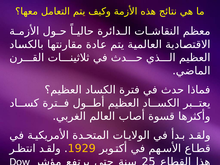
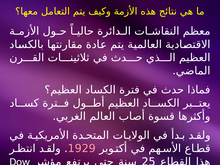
1929 colour: yellow -> pink (82, 149)
